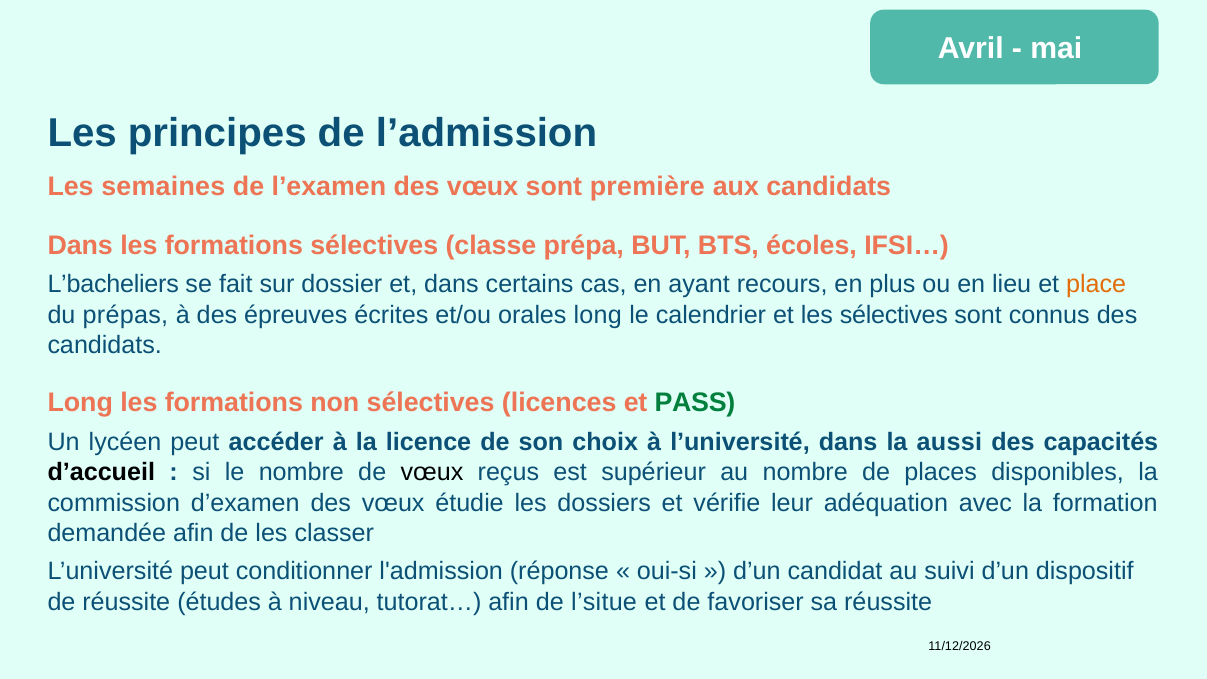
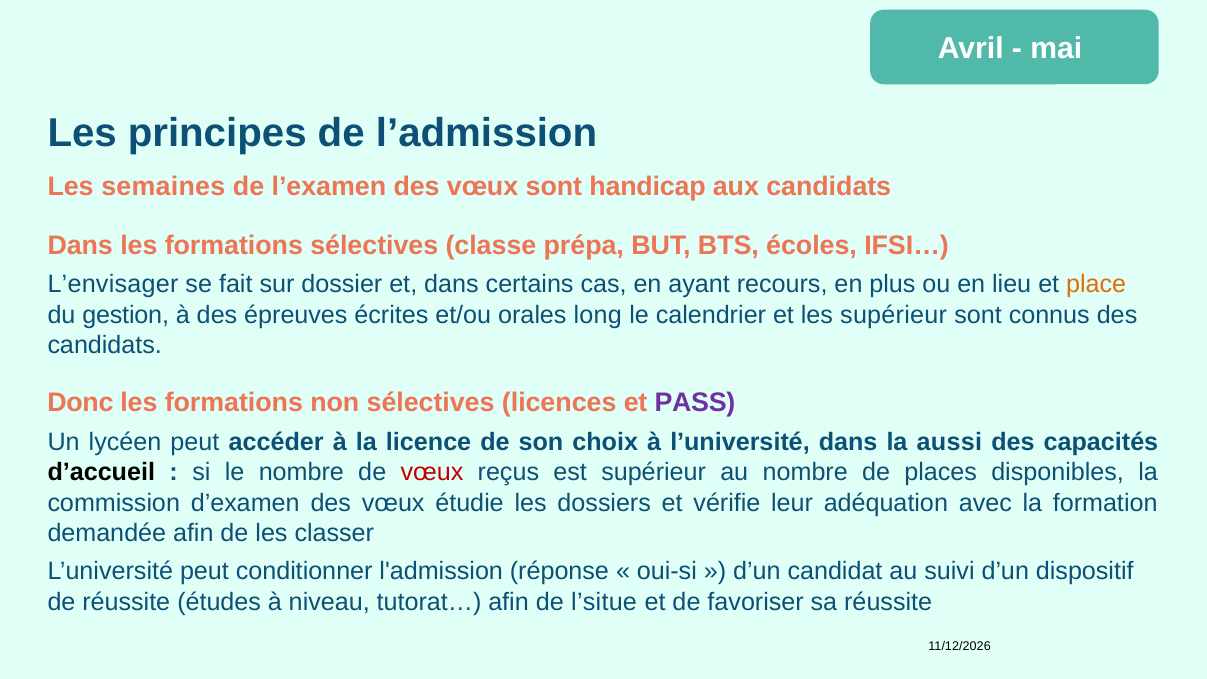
première: première -> handicap (648, 186)
L’bacheliers: L’bacheliers -> L’envisager (113, 285)
prépas: prépas -> gestion (126, 315)
les sélectives: sélectives -> supérieur (894, 315)
Long: Long -> Donc (80, 403)
PASS colour: green -> purple (695, 403)
vœux colour: black -> red (432, 473)
